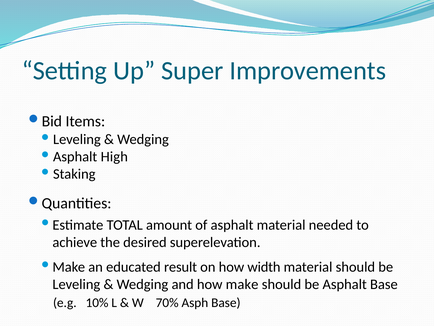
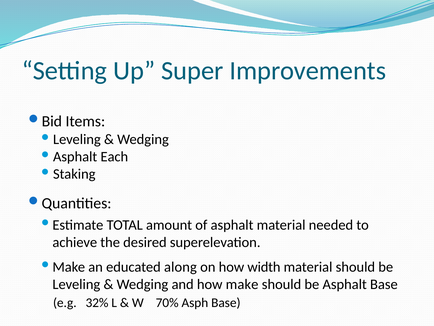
High: High -> Each (114, 157)
result: result -> along (180, 267)
10%: 10% -> 32% (97, 302)
